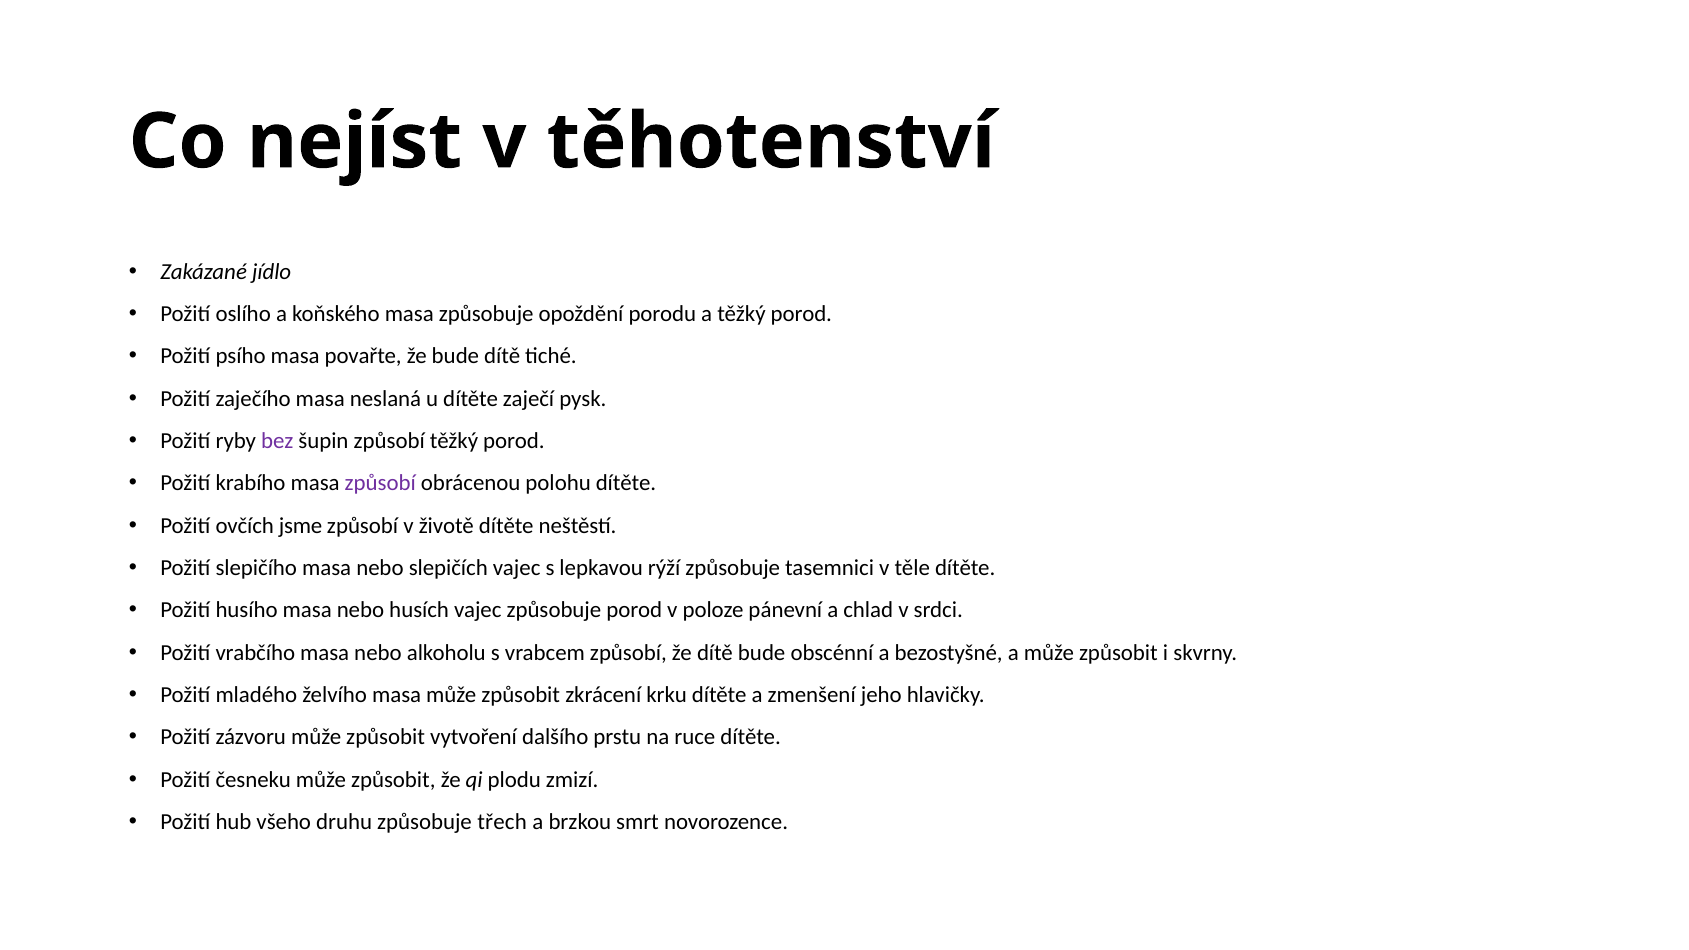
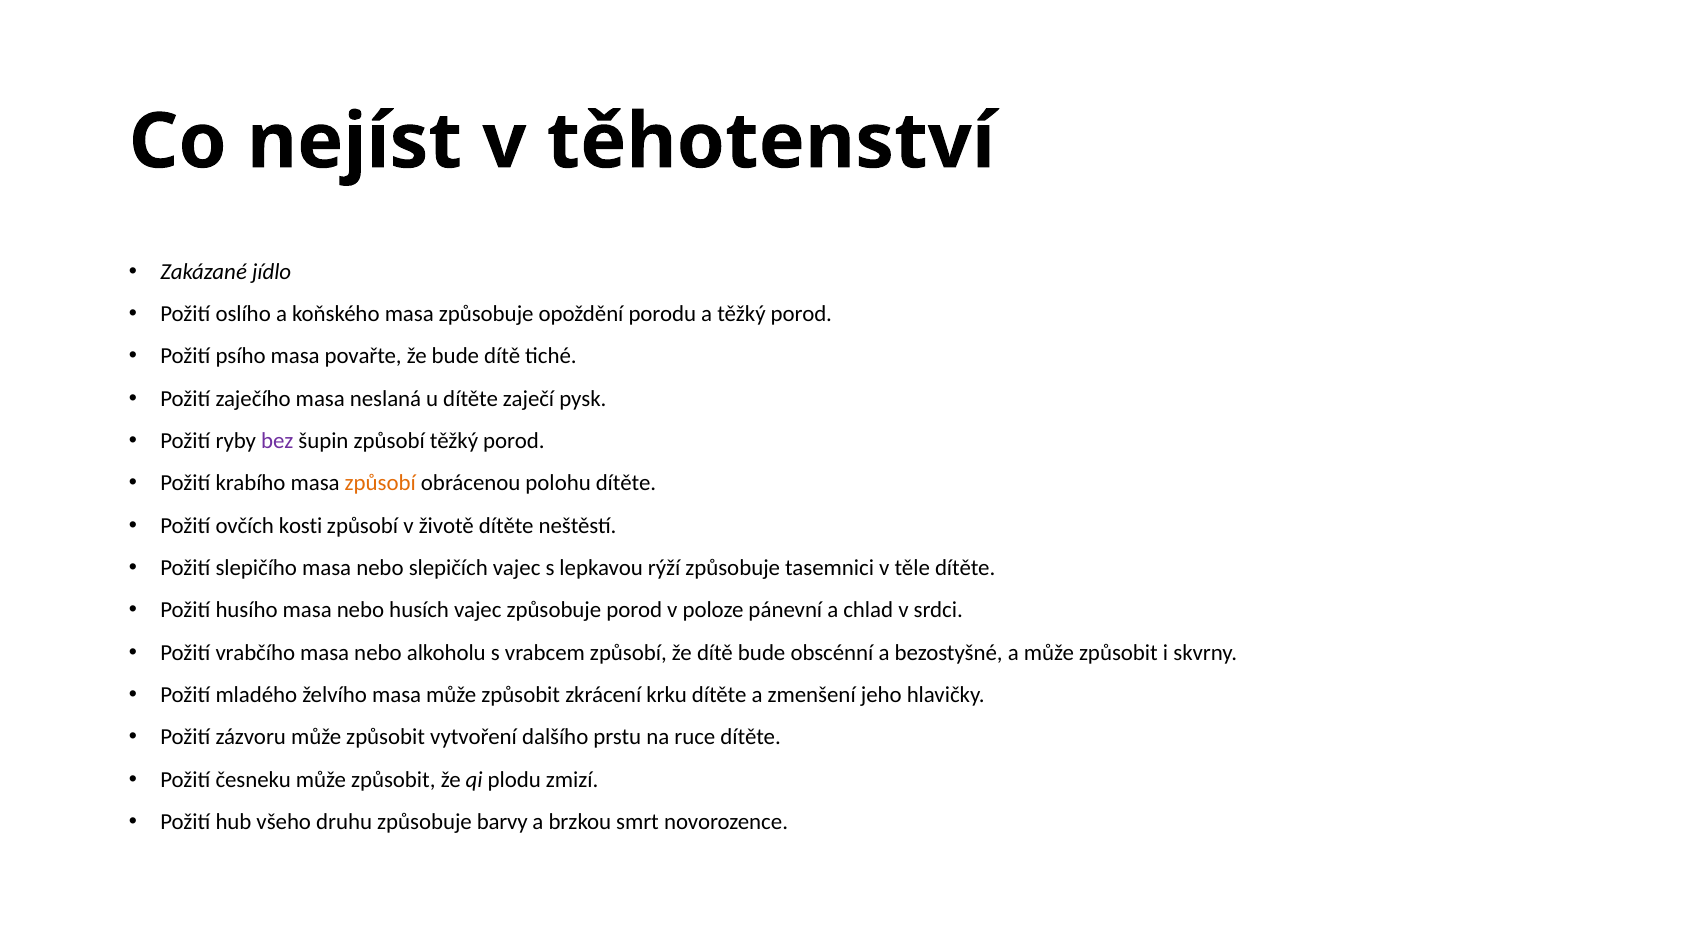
způsobí colour: purple -> orange (380, 483)
jsme: jsme -> kosti (301, 526)
třech: třech -> barvy (502, 822)
